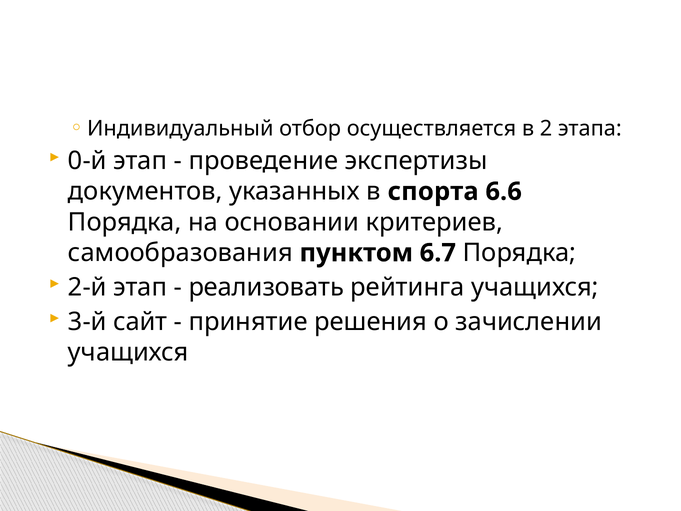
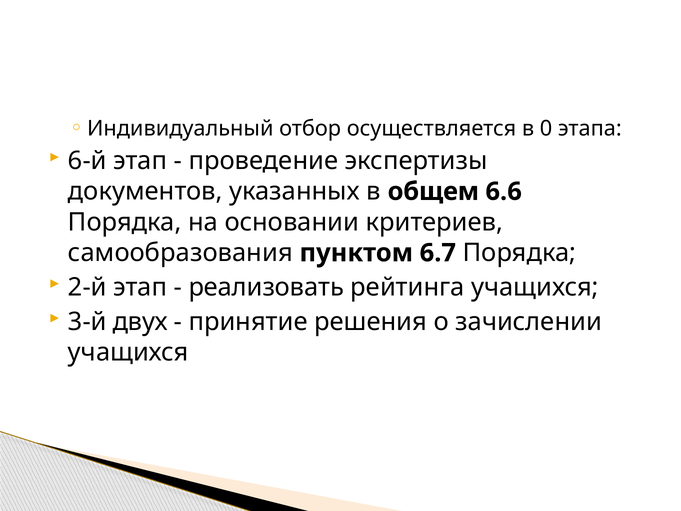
2: 2 -> 0 (546, 128)
0-й: 0-й -> 6-й (87, 161)
спорта: спорта -> общем (433, 191)
сайт: сайт -> двух (140, 322)
